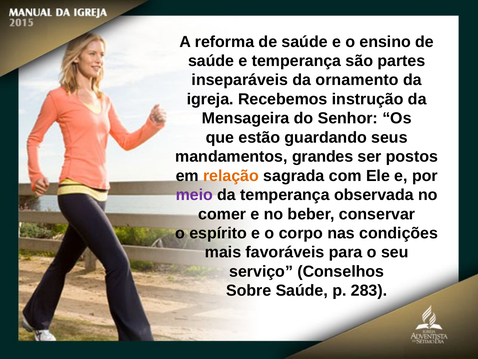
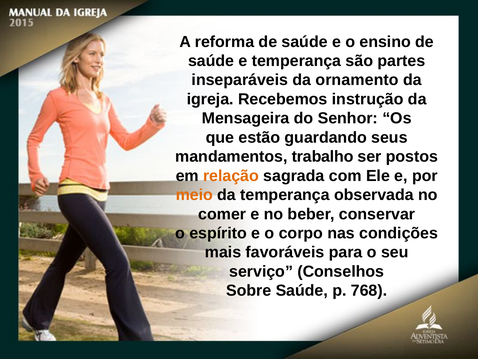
grandes: grandes -> trabalho (323, 156)
meio colour: purple -> orange (194, 195)
283: 283 -> 768 (369, 290)
